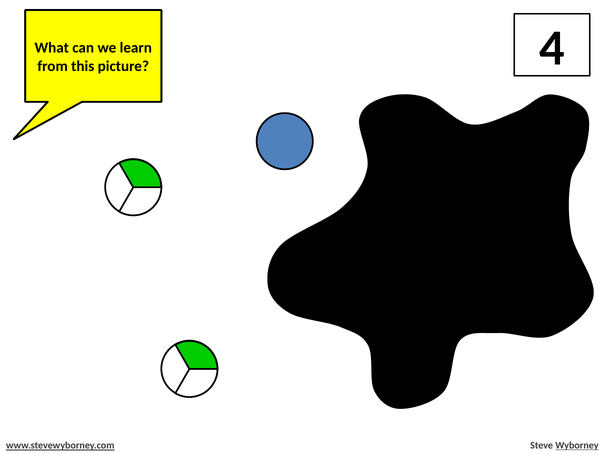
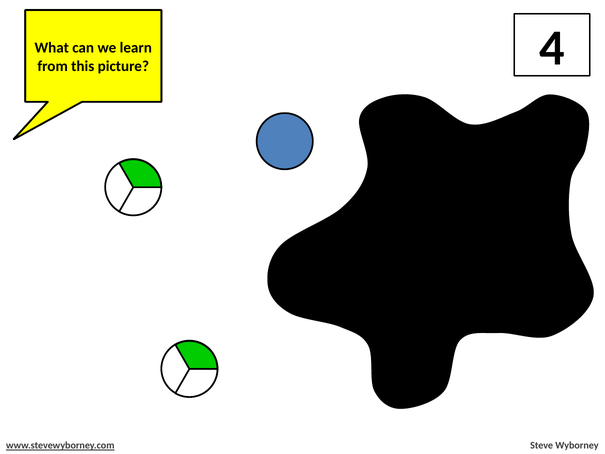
Wyborney underline: present -> none (577, 445)
